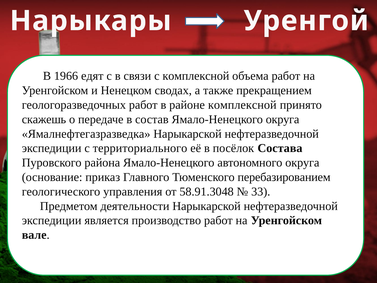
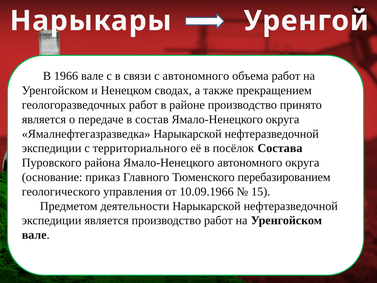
1966 едят: едят -> вале (92, 76)
с комплексной: комплексной -> автономного (196, 76)
районе комплексной: комплексной -> производство (242, 105)
скажешь: скажешь -> является (44, 119)
58.91.3048: 58.91.3048 -> 10.09.1966 (207, 191)
33: 33 -> 15 (261, 191)
